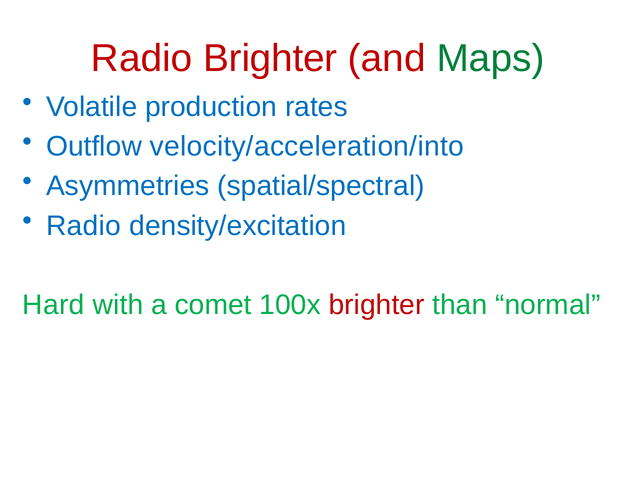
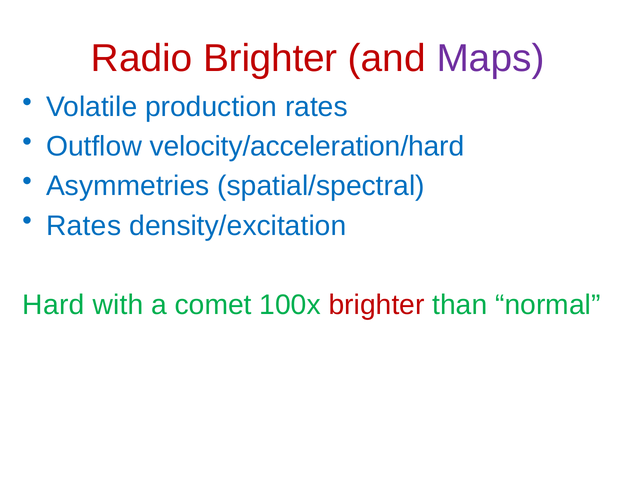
Maps colour: green -> purple (491, 58)
velocity/acceleration/into: velocity/acceleration/into -> velocity/acceleration/hard (307, 147)
Radio: Radio -> Rates (84, 226)
